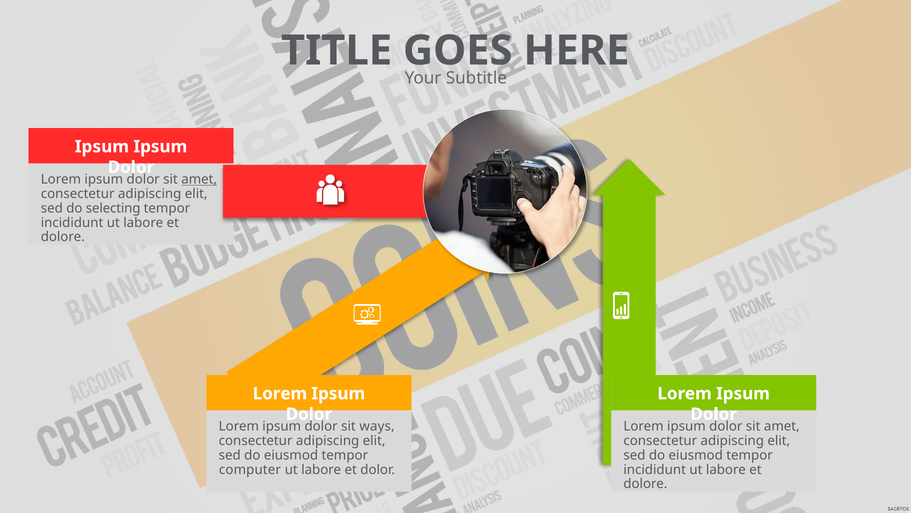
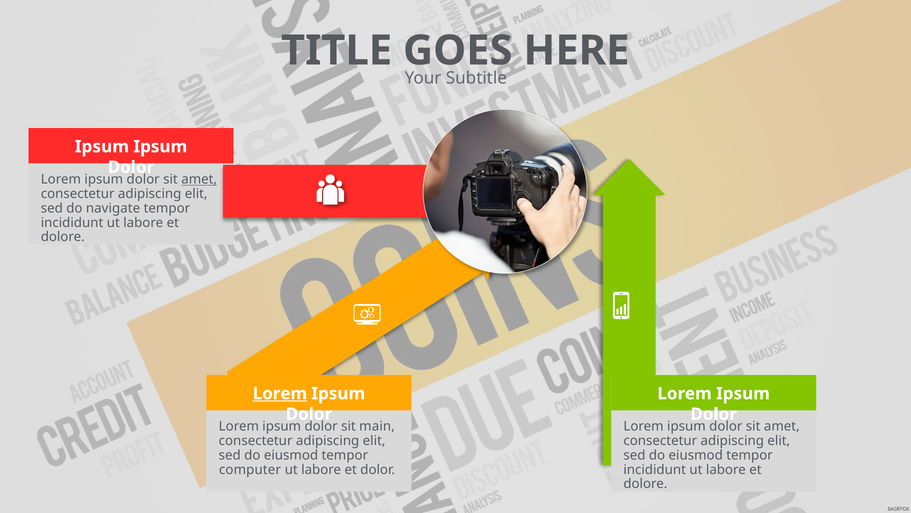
selecting: selecting -> navigate (113, 208)
Lorem underline: none -> present (280, 393)
ways: ways -> main (377, 426)
